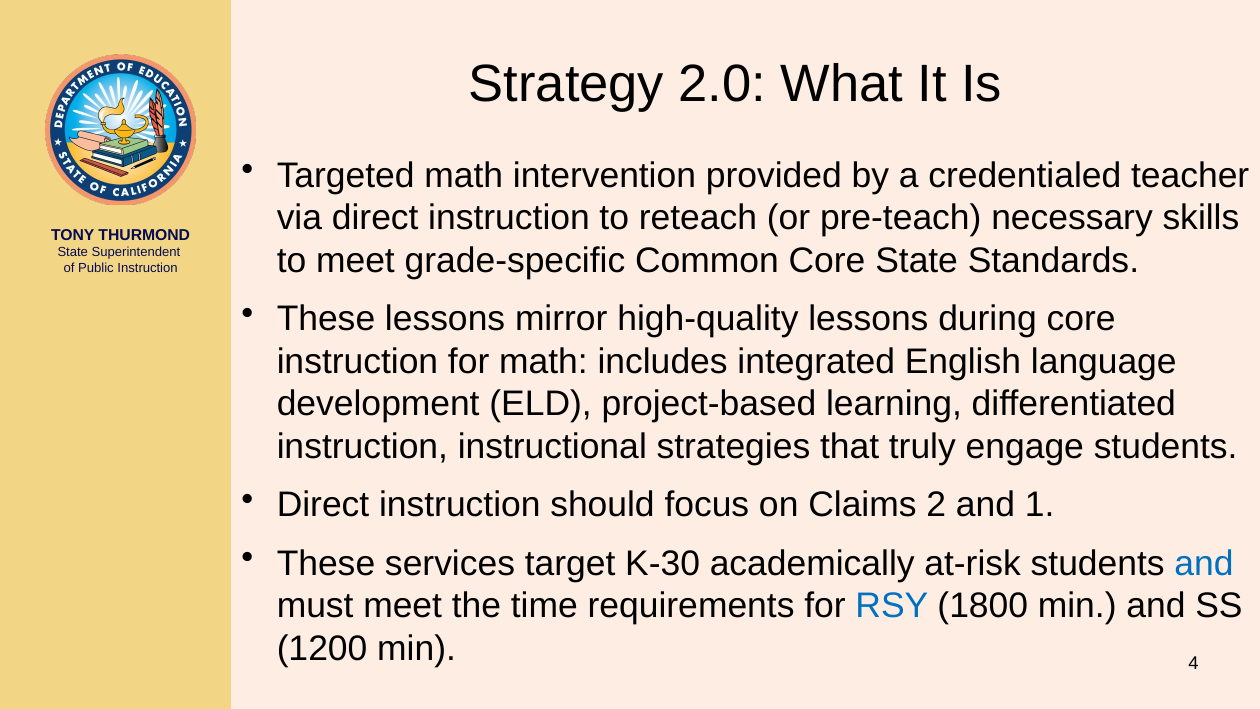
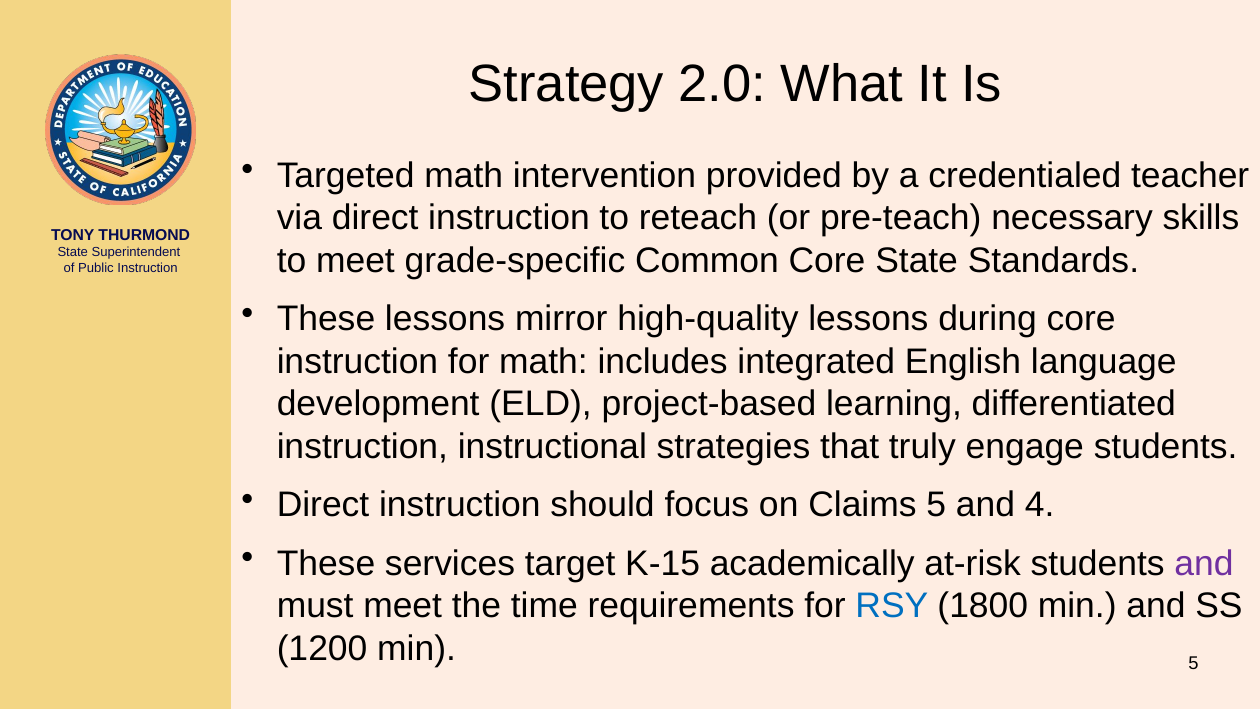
Claims 2: 2 -> 5 (936, 505)
1: 1 -> 4 (1040, 505)
K-30: K-30 -> K-15 (663, 563)
and colour: blue -> purple (1204, 563)
min 4: 4 -> 5 (1194, 663)
